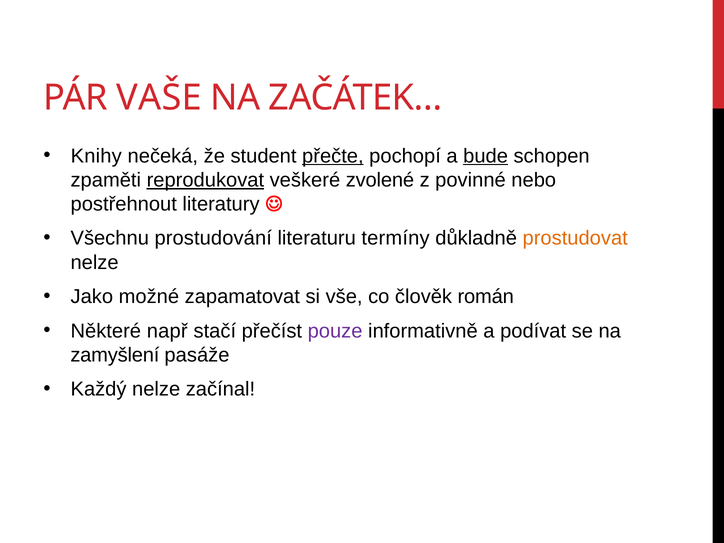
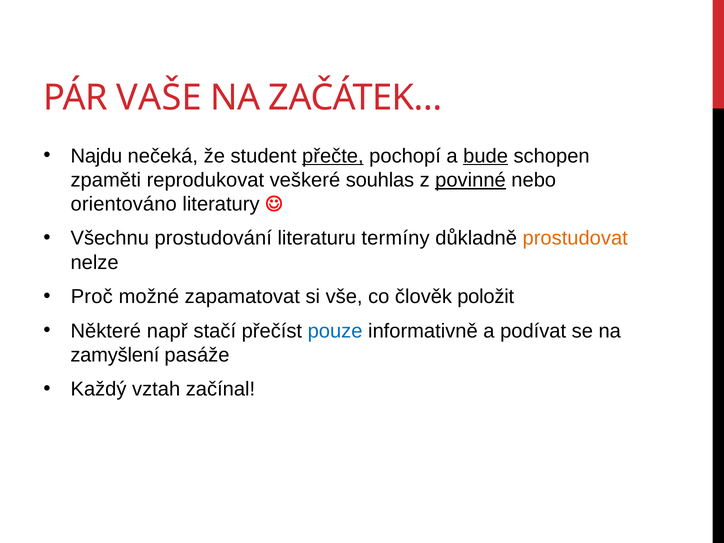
Knihy: Knihy -> Najdu (96, 156)
reprodukovat underline: present -> none (205, 180)
zvolené: zvolené -> souhlas (380, 180)
povinné underline: none -> present (470, 180)
postřehnout: postřehnout -> orientováno (124, 204)
Jako: Jako -> Proč (92, 297)
román: román -> položit (486, 297)
pouze colour: purple -> blue (335, 331)
Každý nelze: nelze -> vztah (156, 389)
